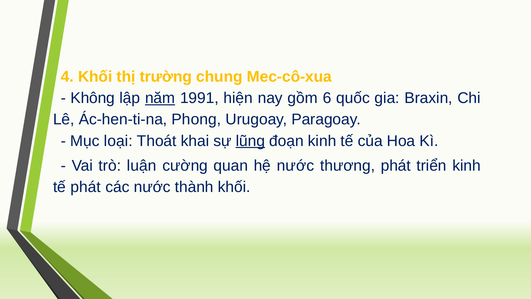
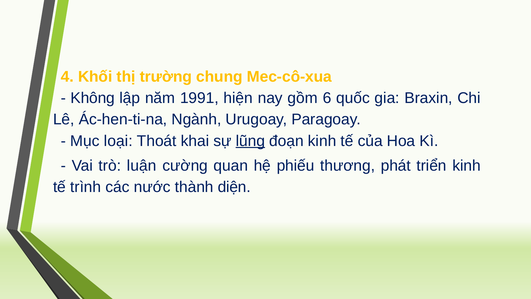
năm underline: present -> none (160, 98)
Phong: Phong -> Ngành (196, 119)
hệ nước: nước -> phiếu (296, 165)
tế phát: phát -> trình (86, 187)
thành khối: khối -> diện (234, 187)
